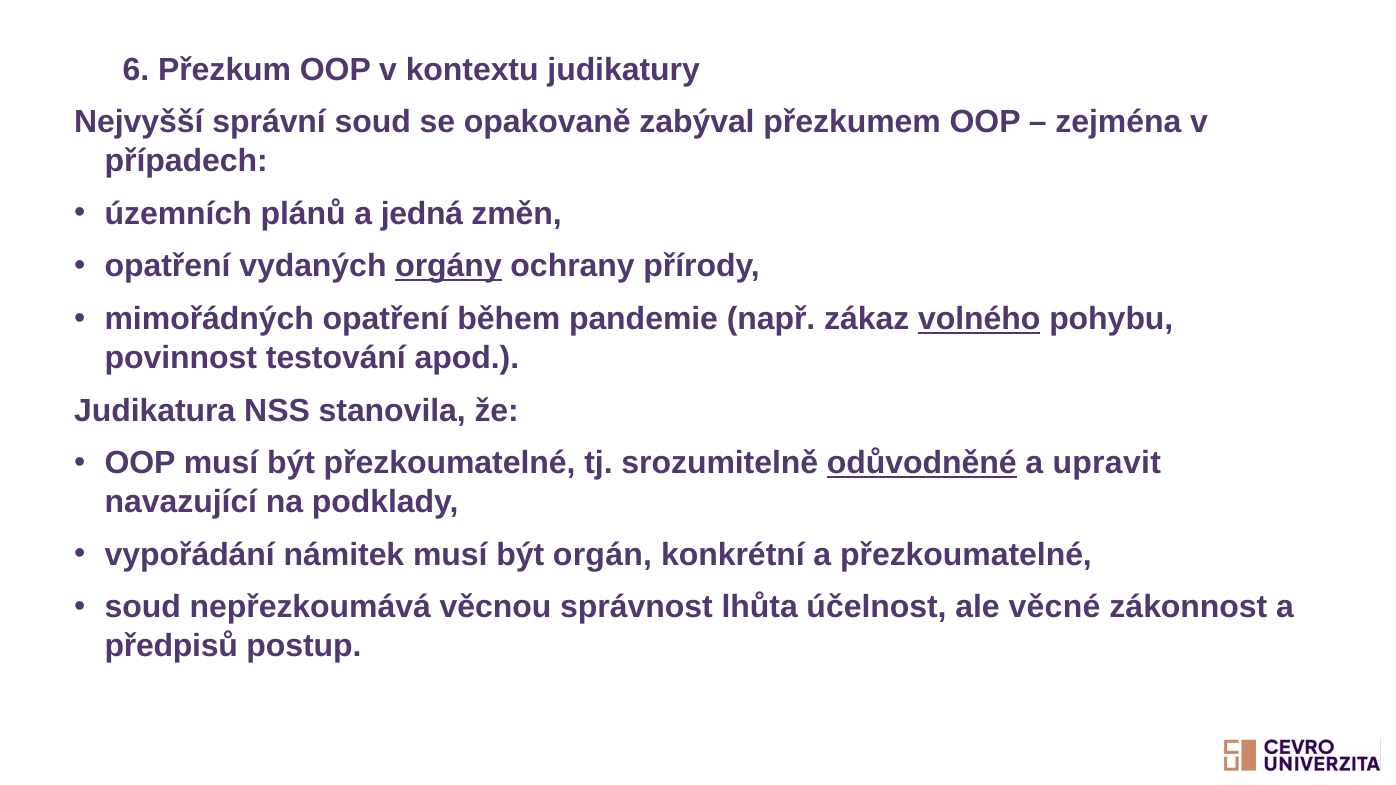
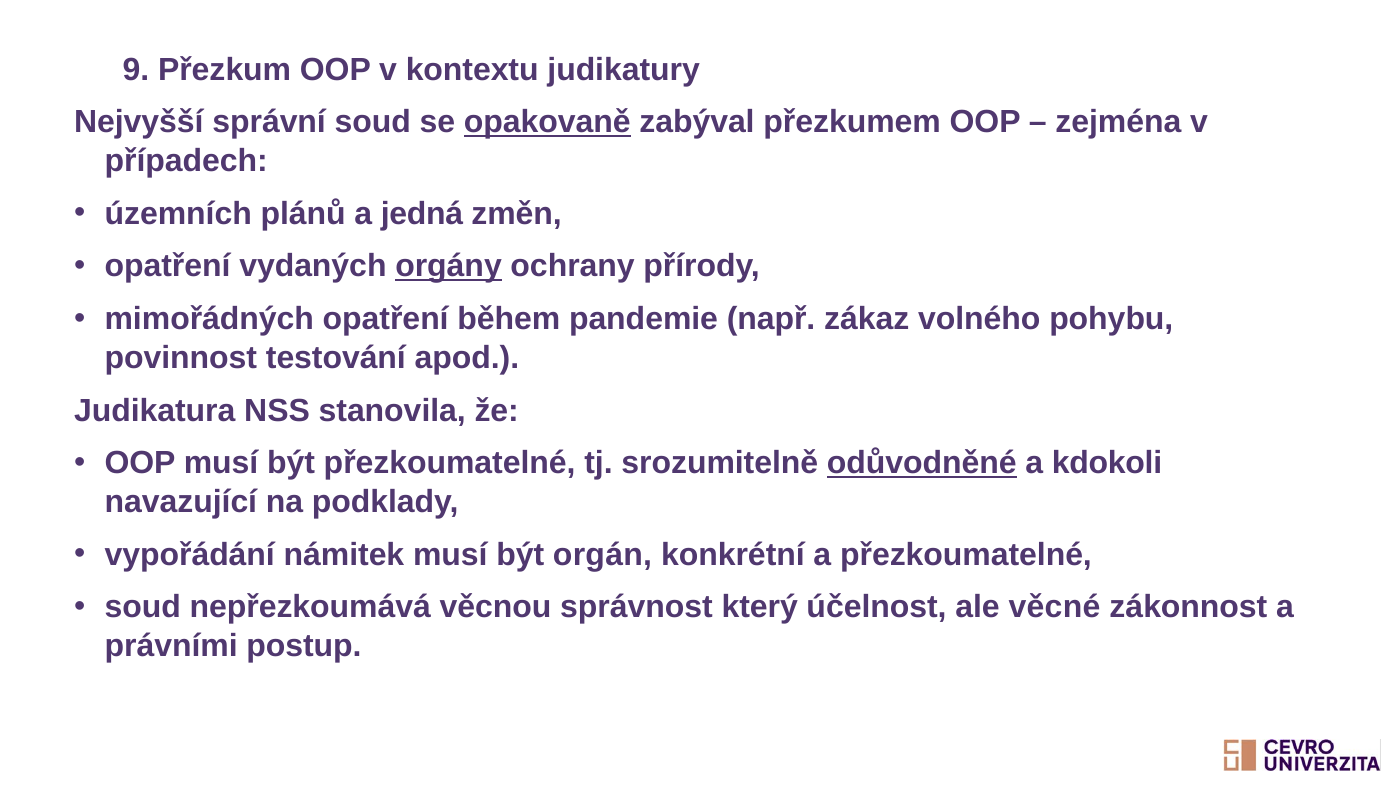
6: 6 -> 9 (136, 70)
opakovaně underline: none -> present (547, 122)
volného underline: present -> none (979, 319)
upravit: upravit -> kdokoli (1107, 464)
lhůta: lhůta -> který (760, 608)
předpisů: předpisů -> právními (171, 646)
